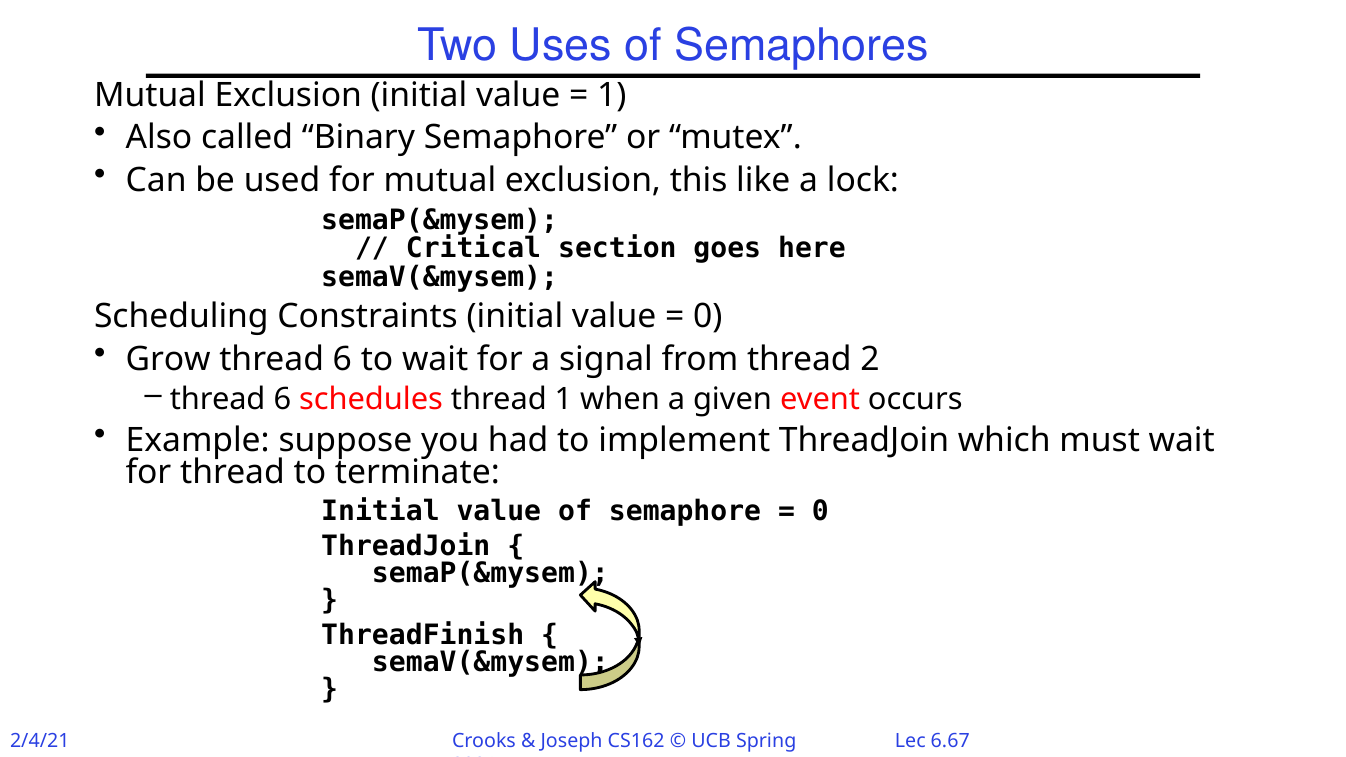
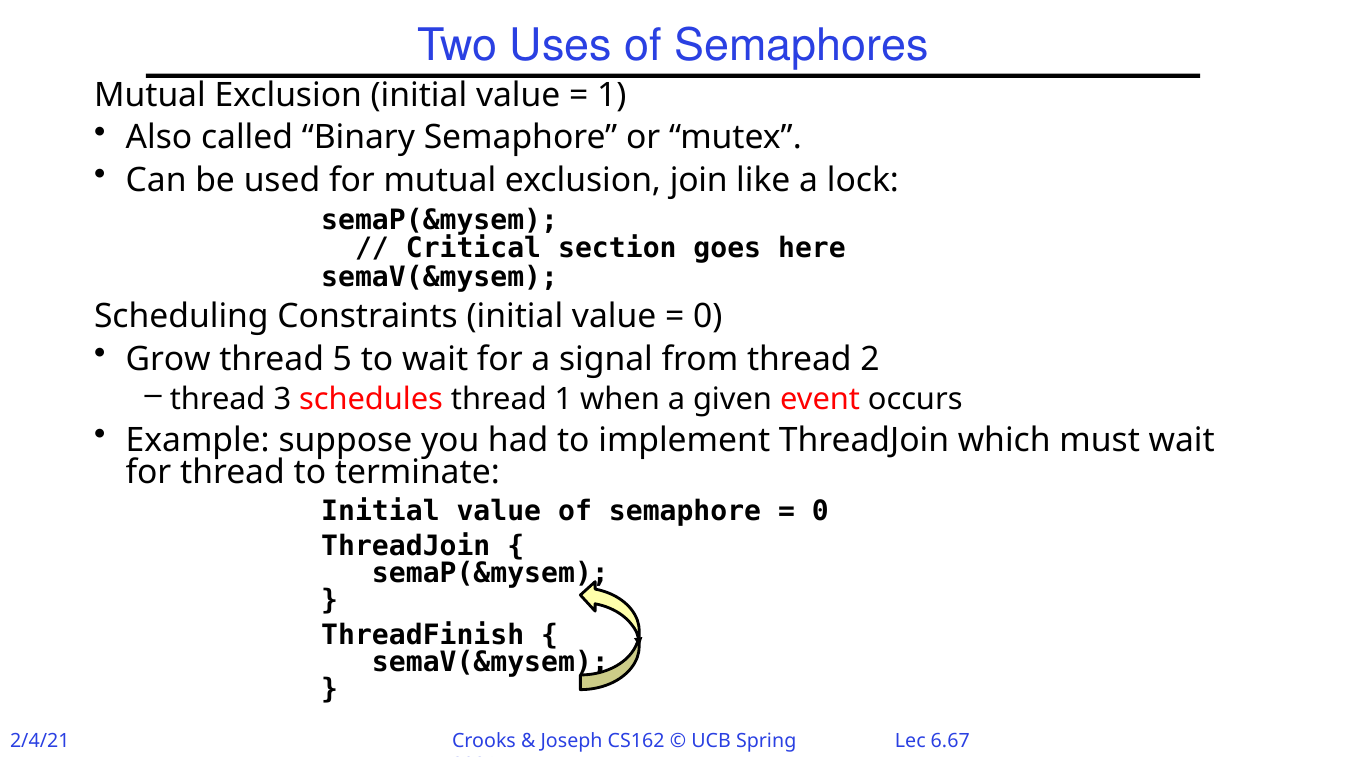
this: this -> join (699, 180)
6: 6 -> 5 (342, 359)
6: 6 -> 3 (282, 400)
